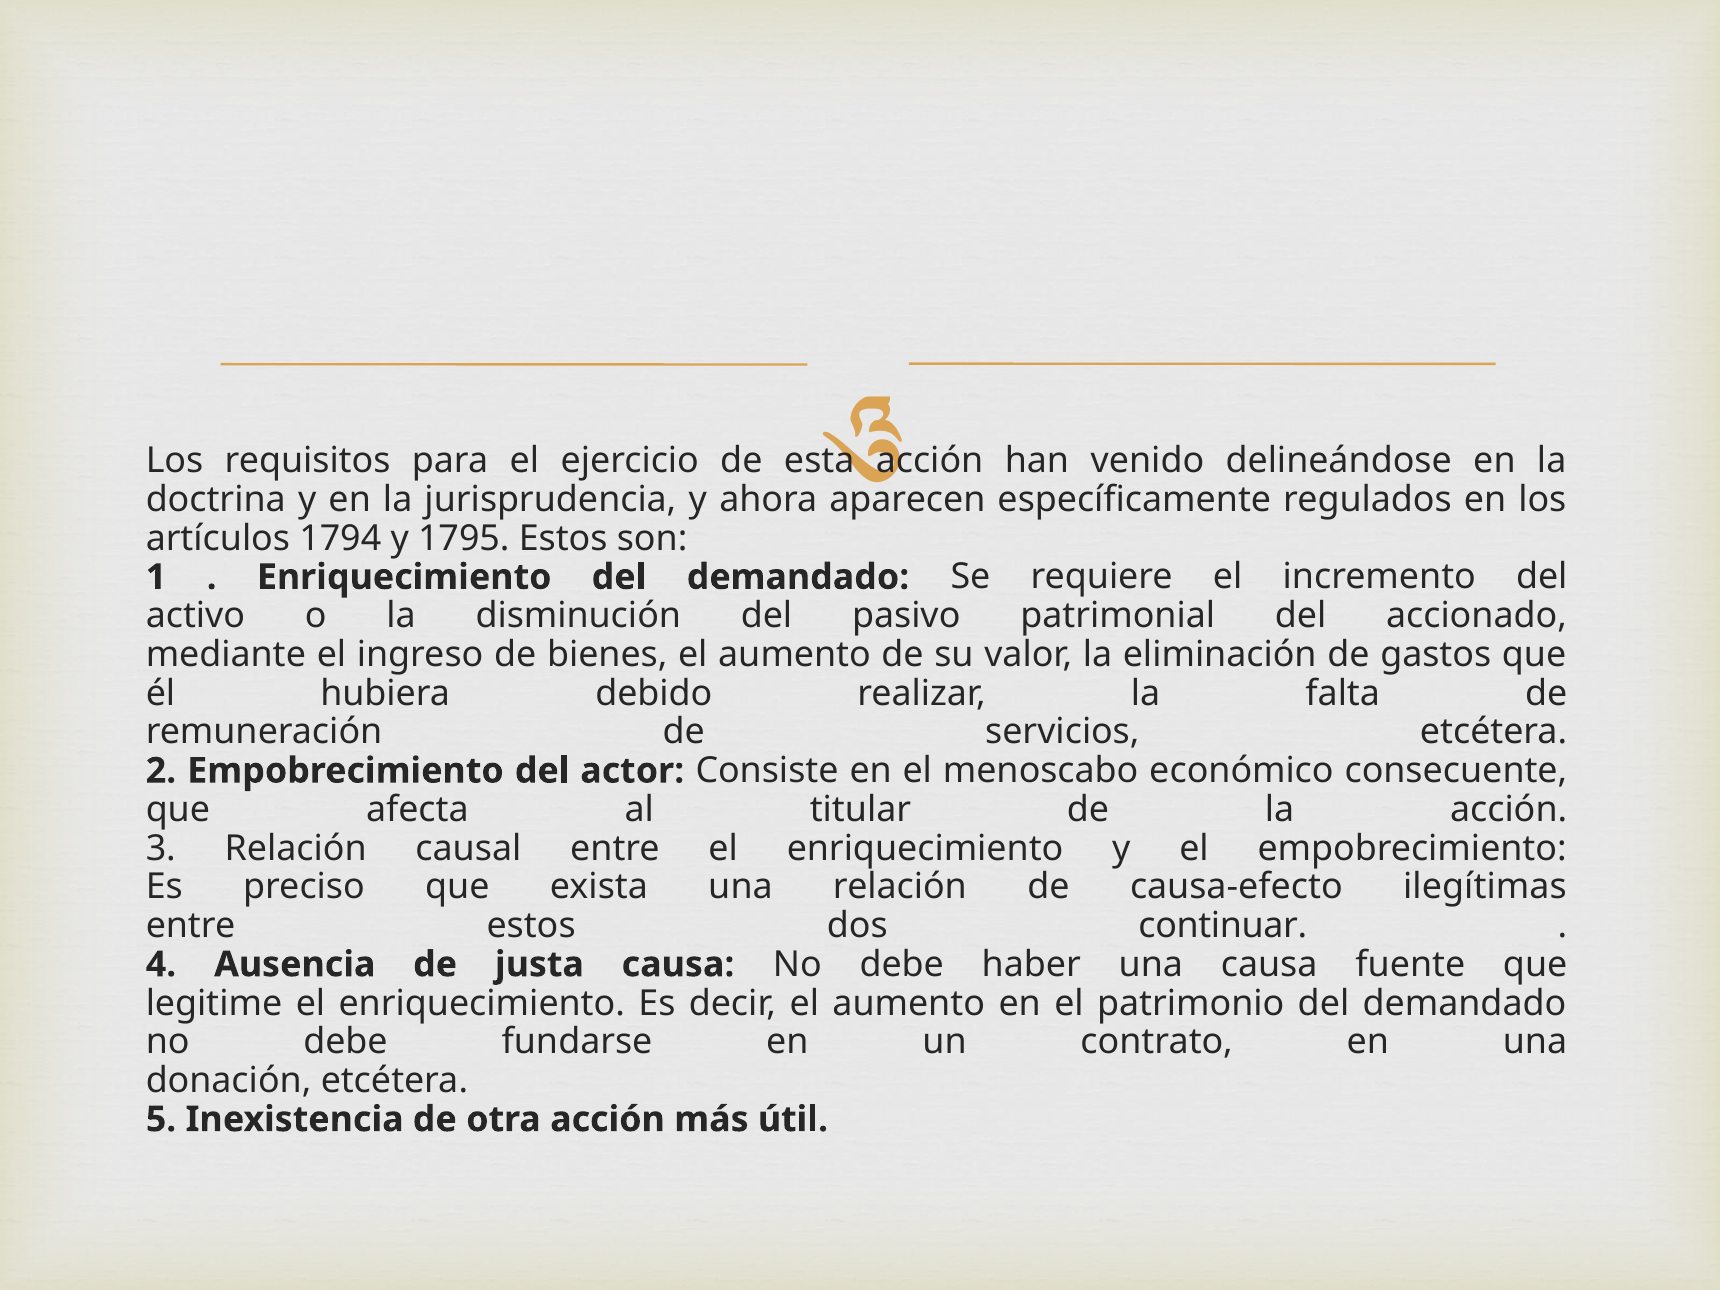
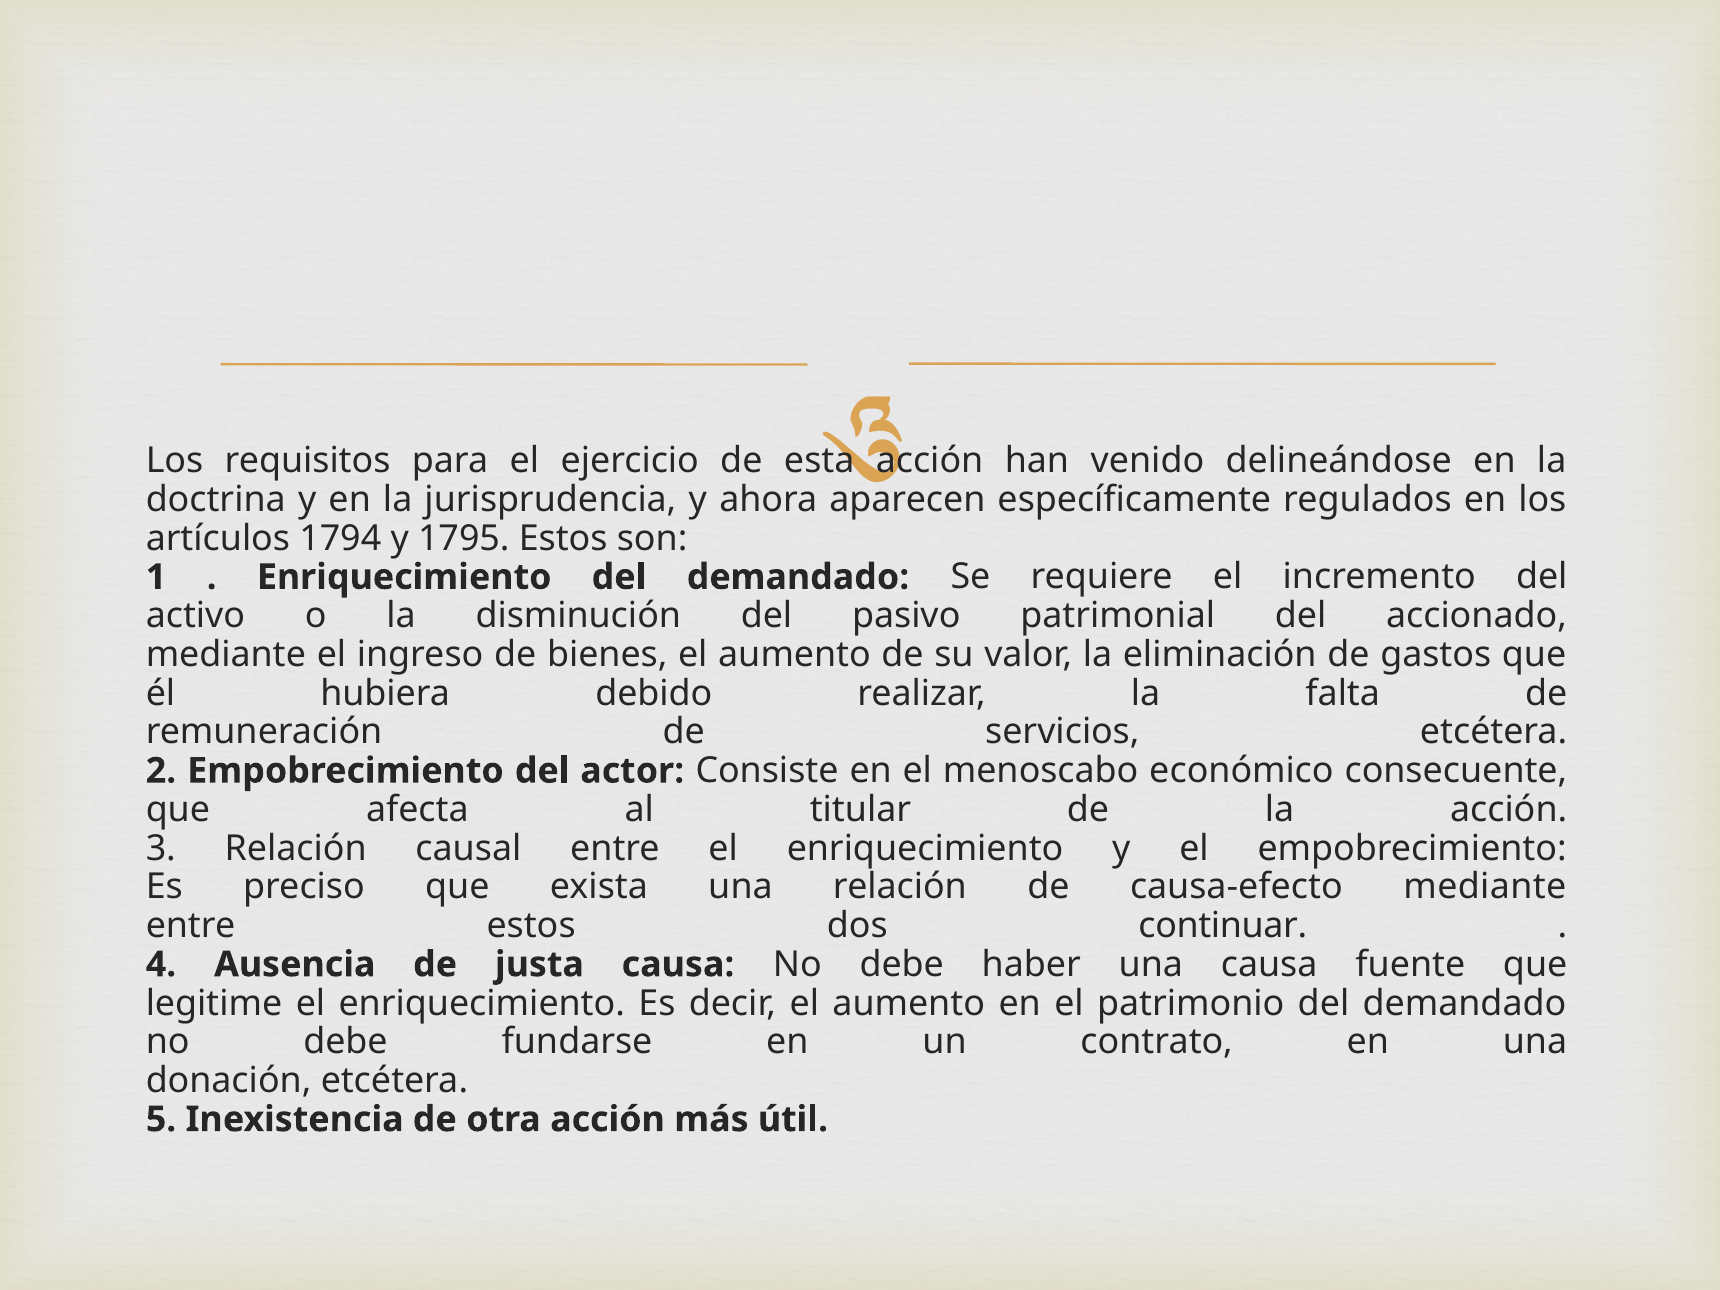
causa-efecto ilegítimas: ilegítimas -> mediante (1485, 887)
